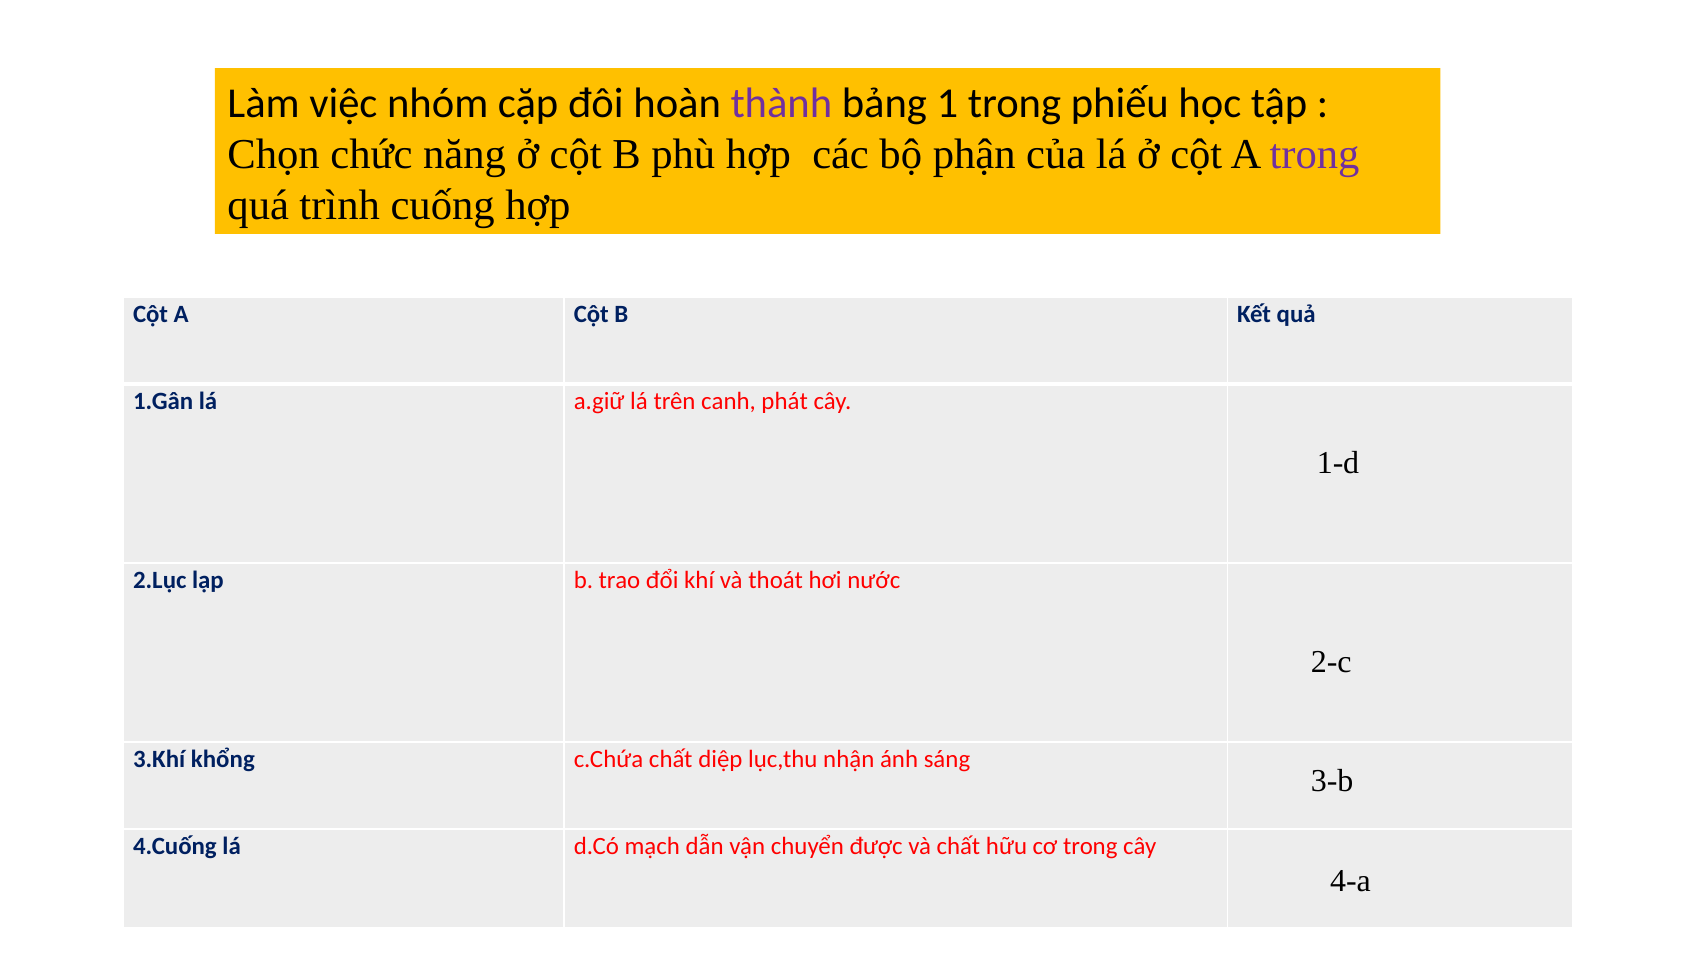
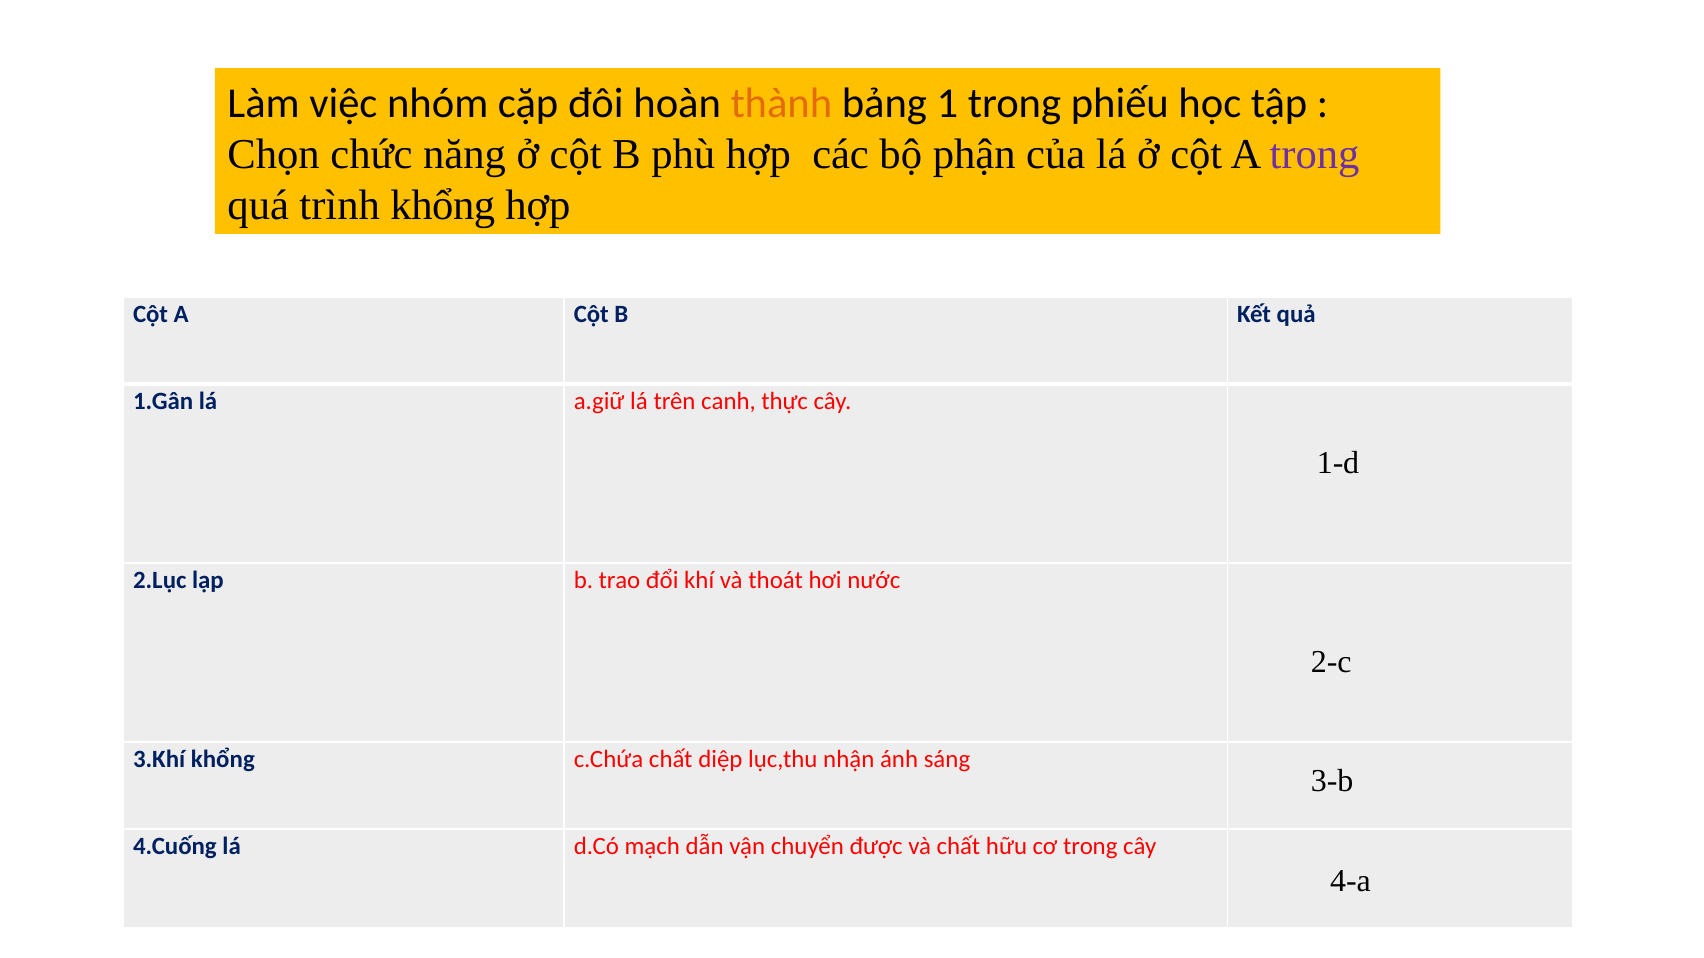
thành colour: purple -> orange (781, 103)
trình cuống: cuống -> khổng (443, 205)
phát: phát -> thực (785, 402)
